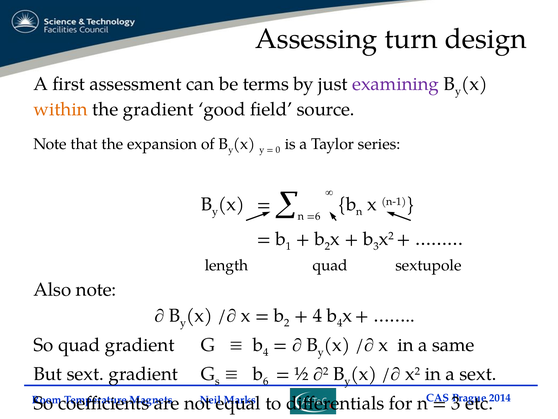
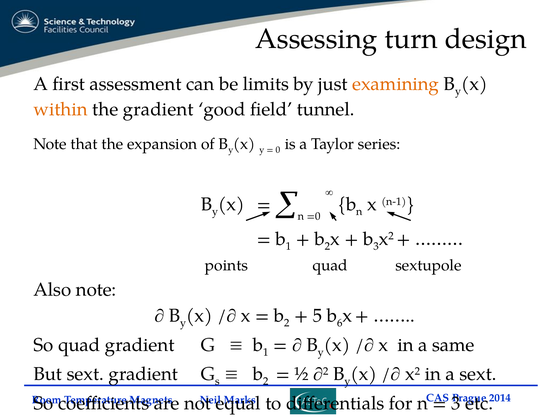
terms: terms -> limits (266, 84)
examining colour: purple -> orange (396, 84)
source: source -> tunnel (326, 109)
=6: =6 -> =0 (314, 216)
length: length -> points (226, 265)
4: 4 -> 5 (318, 315)
4: 4 -> 6 (340, 323)
4: 4 -> 1 (266, 352)
6: 6 -> 2 (266, 381)
